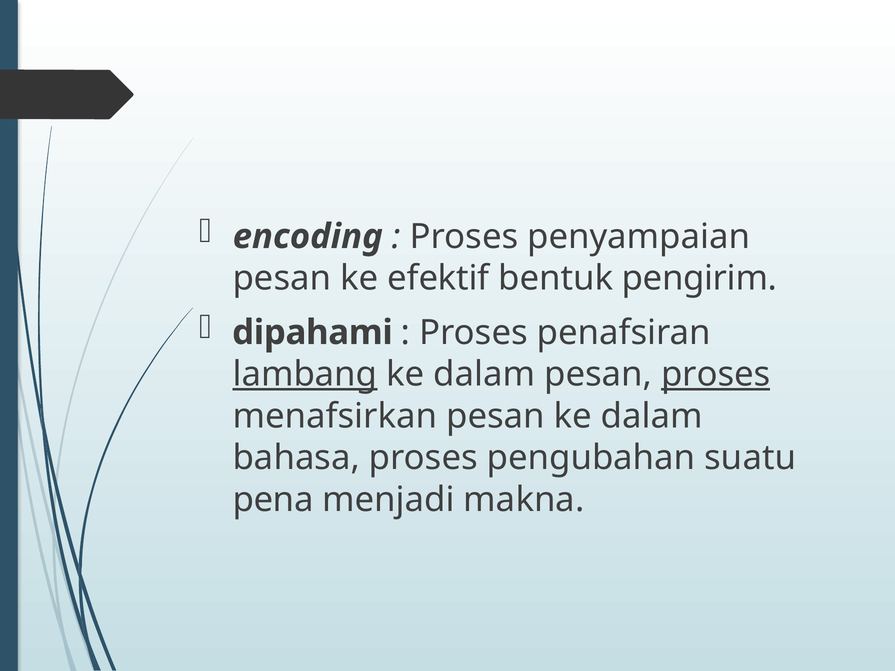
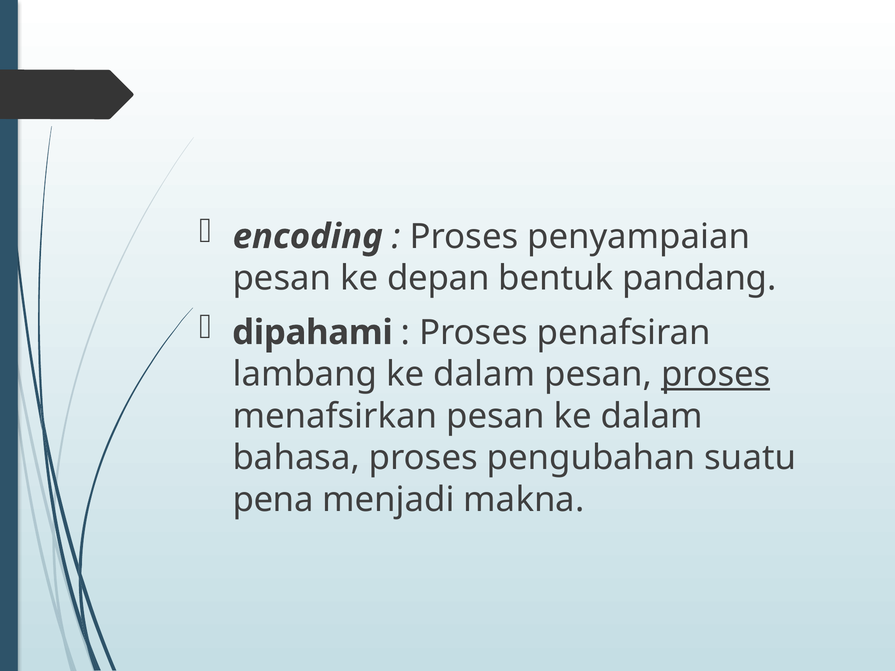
efektif: efektif -> depan (438, 278)
pengirim: pengirim -> pandang (699, 278)
lambang underline: present -> none (305, 374)
